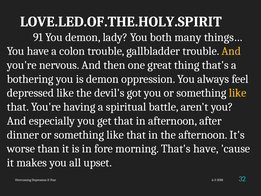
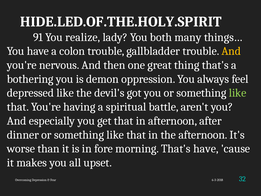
LOVE.LED.OF.THE.HOLY.SPIRIT: LOVE.LED.OF.THE.HOLY.SPIRIT -> HIDE.LED.OF.THE.HOLY.SPIRIT (121, 22)
You demon: demon -> realize (83, 37)
like colour: yellow -> light green (238, 93)
